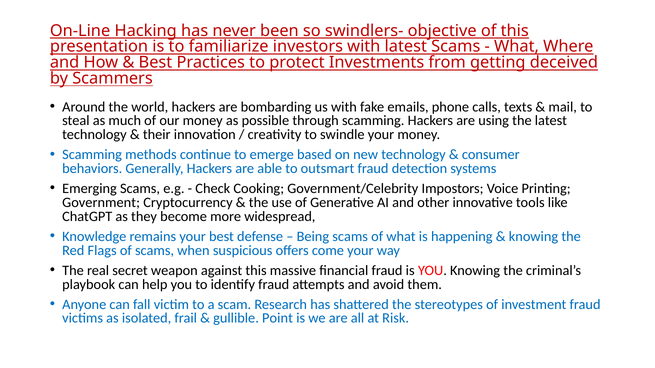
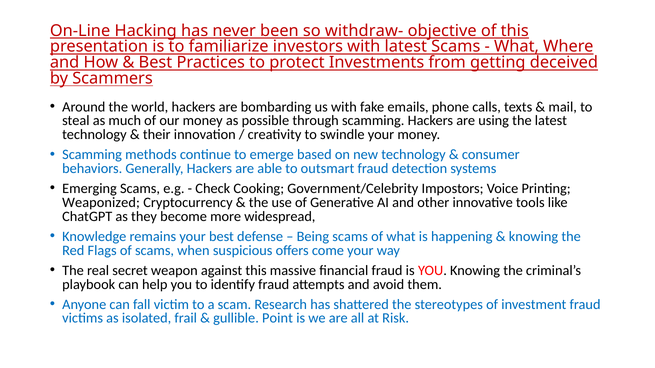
swindlers-: swindlers- -> withdraw- (364, 31)
Government: Government -> Weaponized (101, 203)
